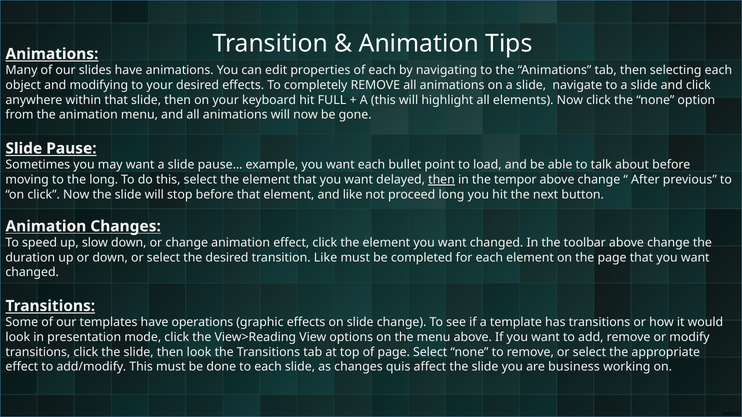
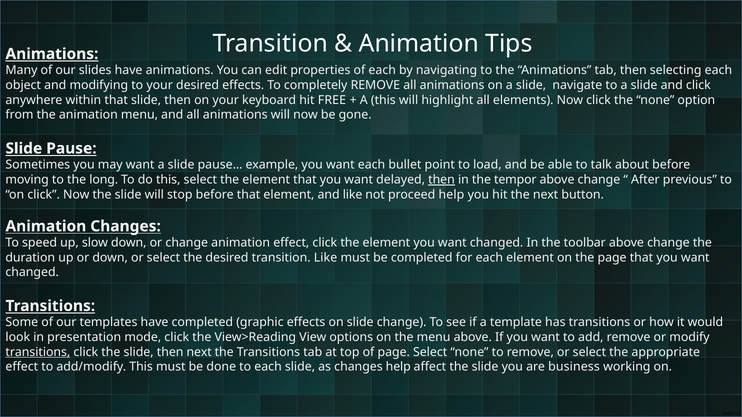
FULL: FULL -> FREE (332, 100)
proceed long: long -> help (451, 195)
have operations: operations -> completed (202, 323)
transitions underline: none -> present (38, 352)
then look: look -> next (199, 352)
changes quis: quis -> help (398, 367)
